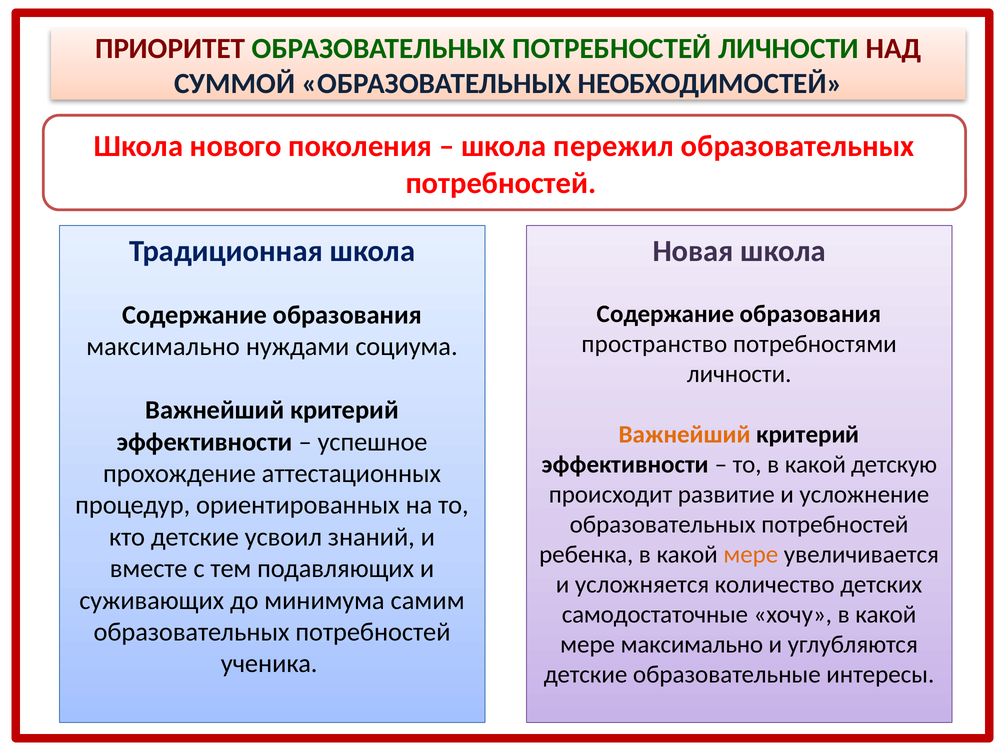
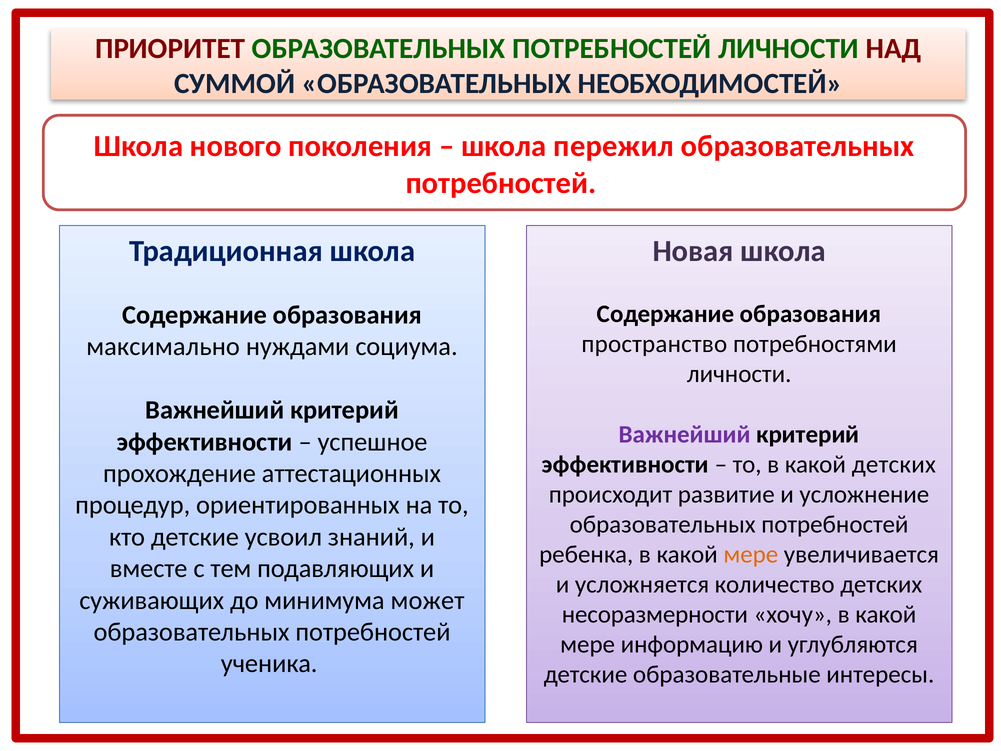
Важнейший colour: orange -> purple (685, 434)
какой детскую: детскую -> детских (894, 464)
самим: самим -> может (428, 600)
самодостаточные: самодостаточные -> несоразмерности (655, 614)
мере максимально: максимально -> информацию (692, 644)
